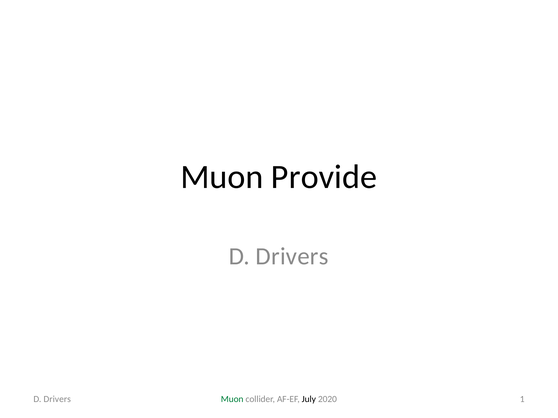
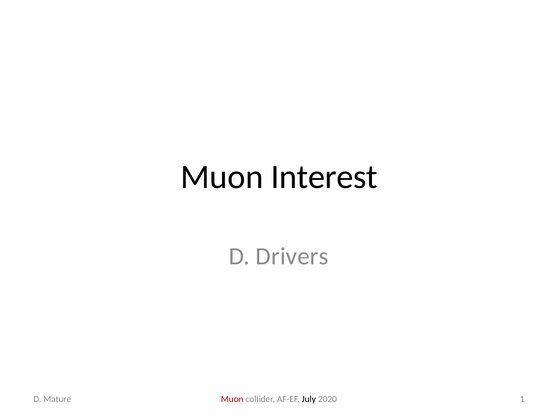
Provide: Provide -> Interest (324, 177)
Muon colour: green -> red (232, 400)
Drivers: Drivers -> Mature (57, 400)
